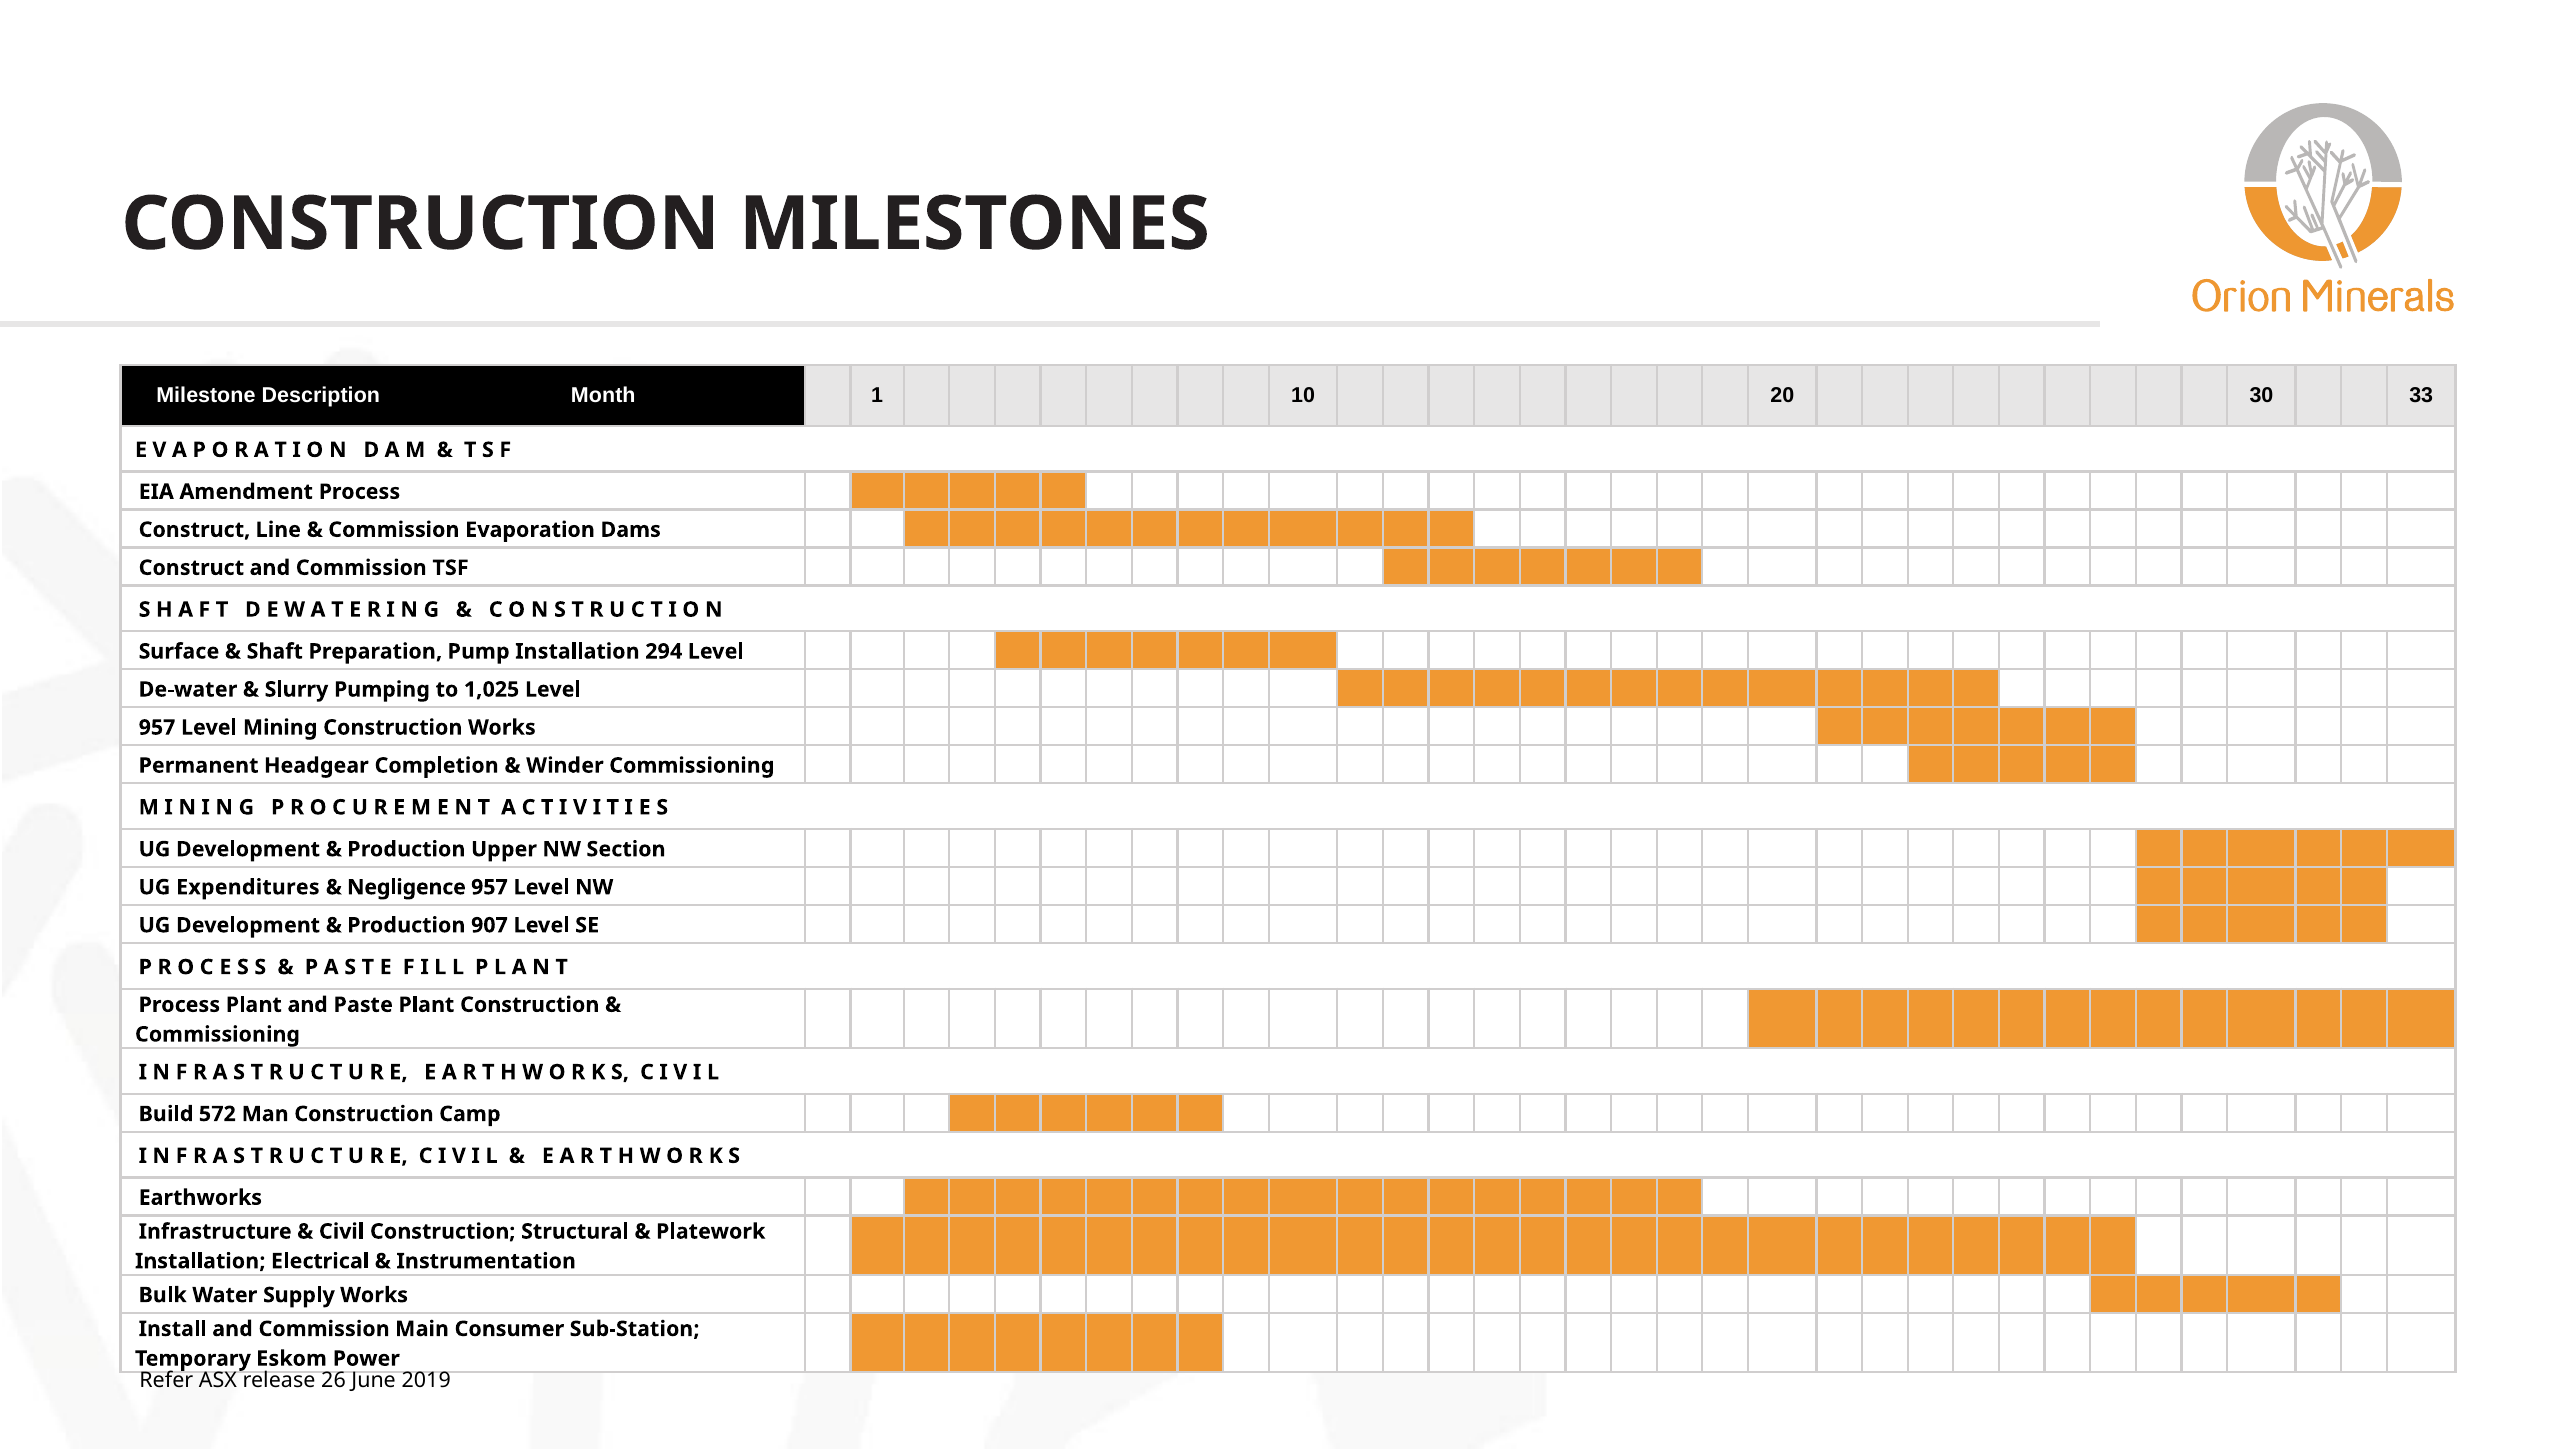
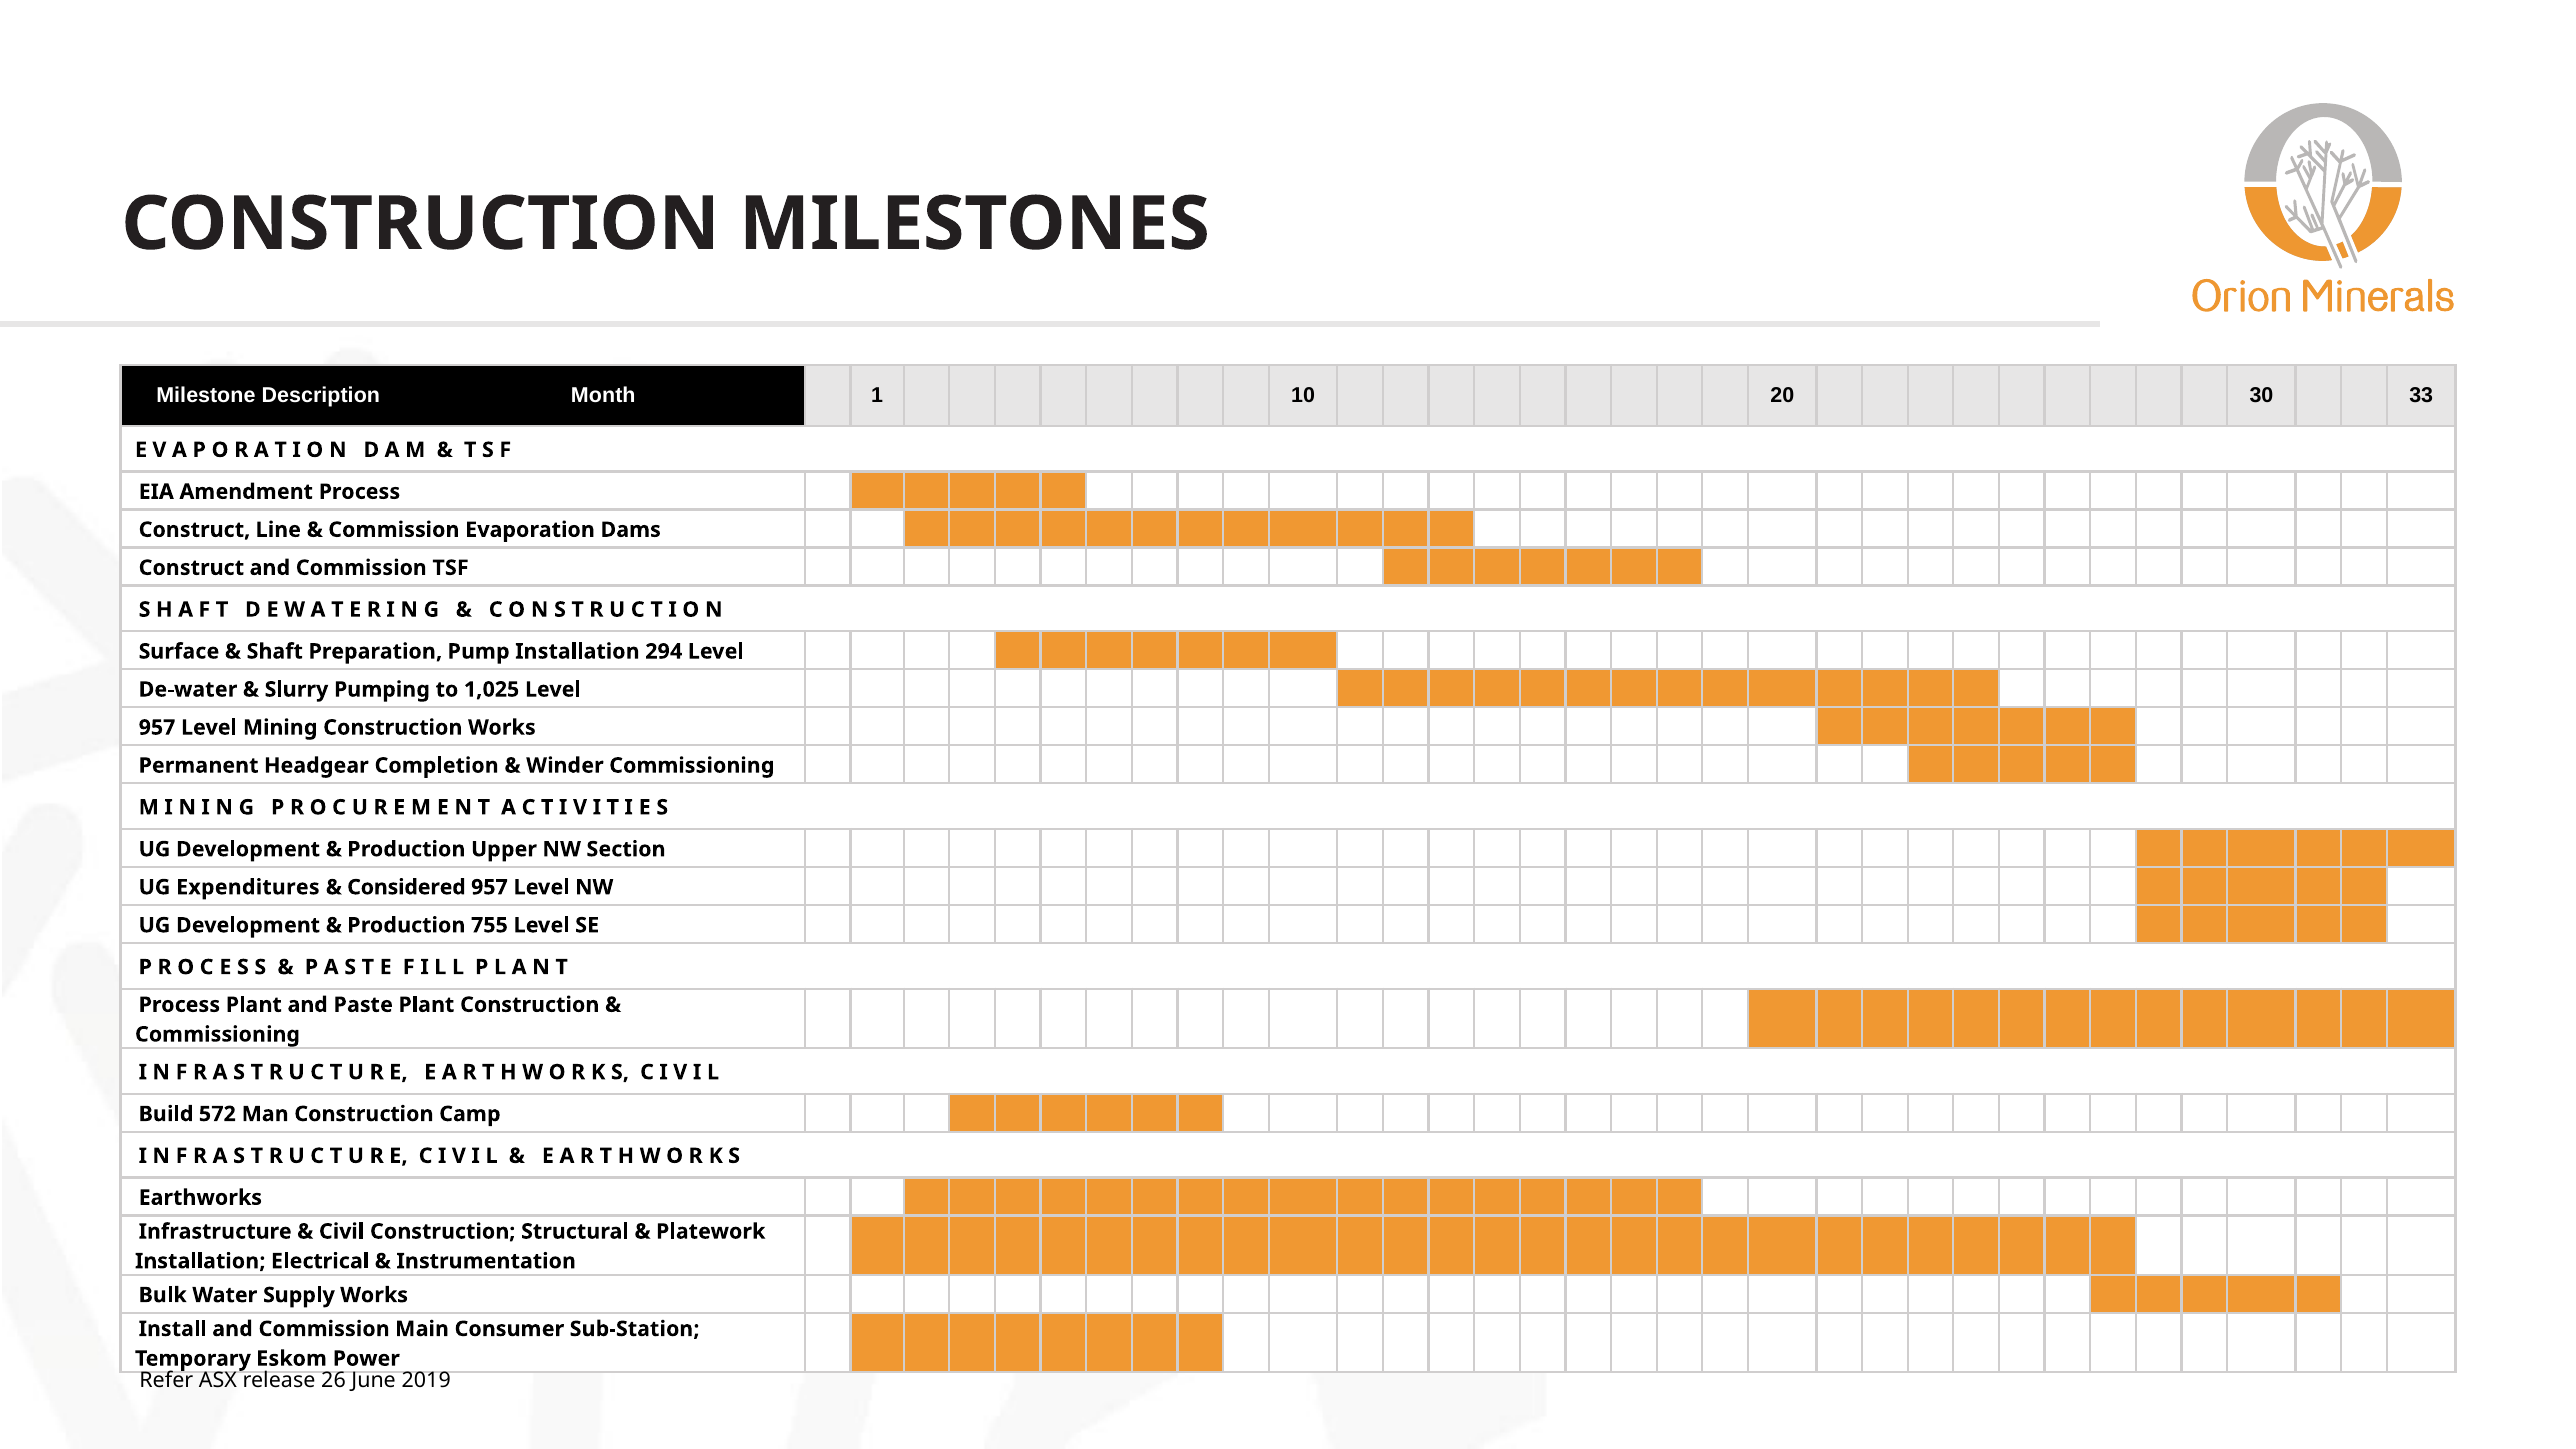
Negligence: Negligence -> Considered (406, 887)
907: 907 -> 755 (489, 925)
